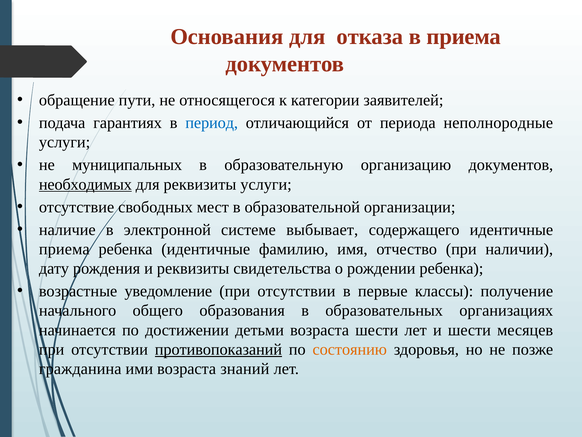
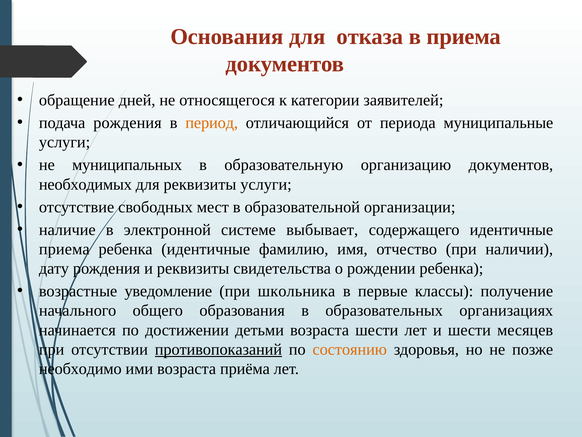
пути: пути -> дней (137, 100)
подача гарантиях: гарантиях -> рождения (127, 123)
период colour: blue -> orange (212, 123)
неполнородные: неполнородные -> муниципальные (498, 123)
необходимых underline: present -> none (85, 184)
отсутствии: отсутствии -> школьника (296, 291)
гражданина: гражданина -> необходимо (80, 369)
знаний: знаний -> приёма (245, 369)
